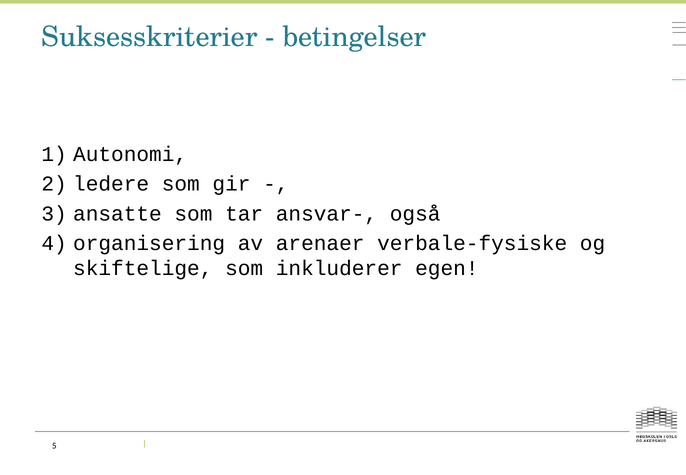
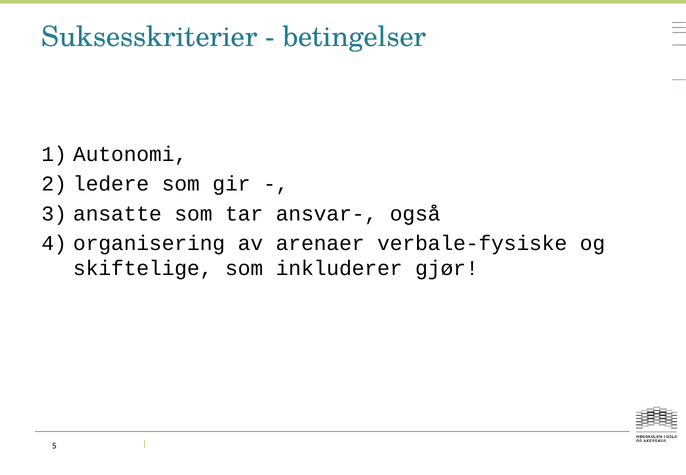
egen: egen -> gjør (447, 268)
